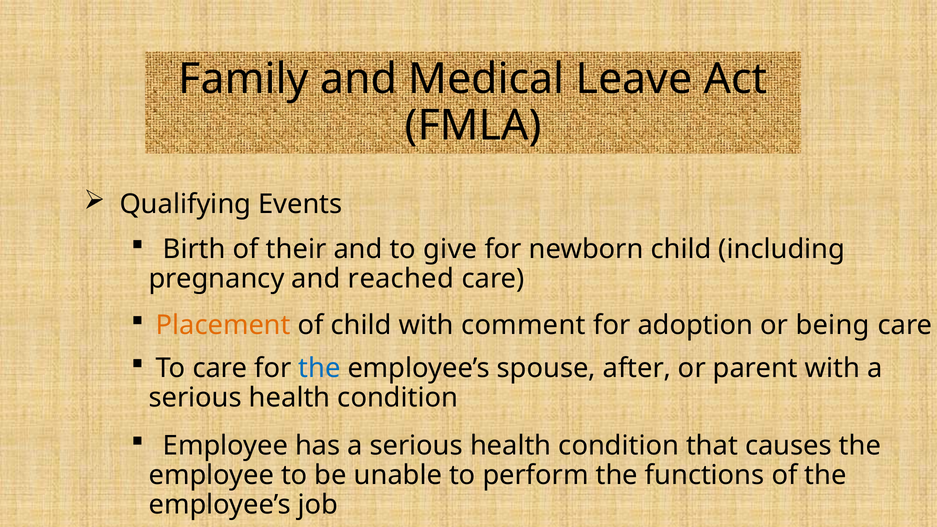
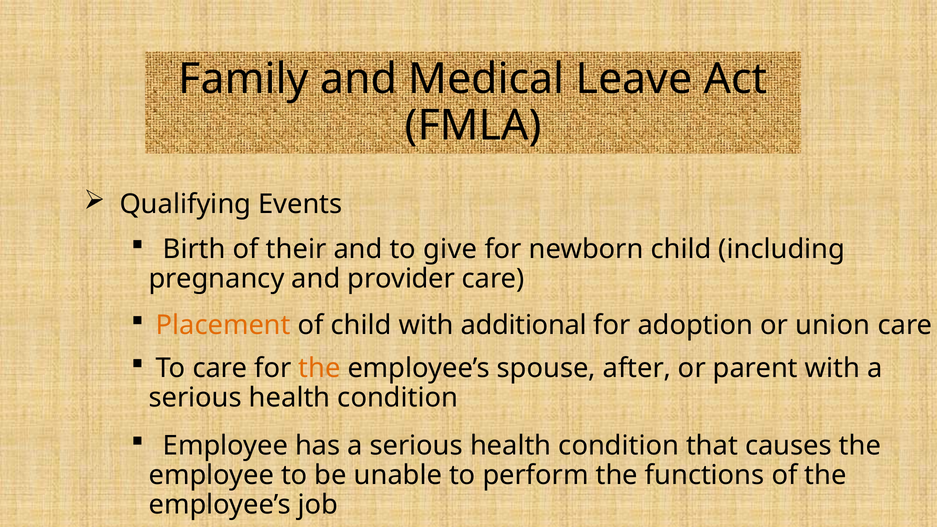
reached: reached -> provider (401, 279)
comment: comment -> additional (524, 325)
being: being -> union (833, 325)
the colour: blue -> orange (319, 368)
